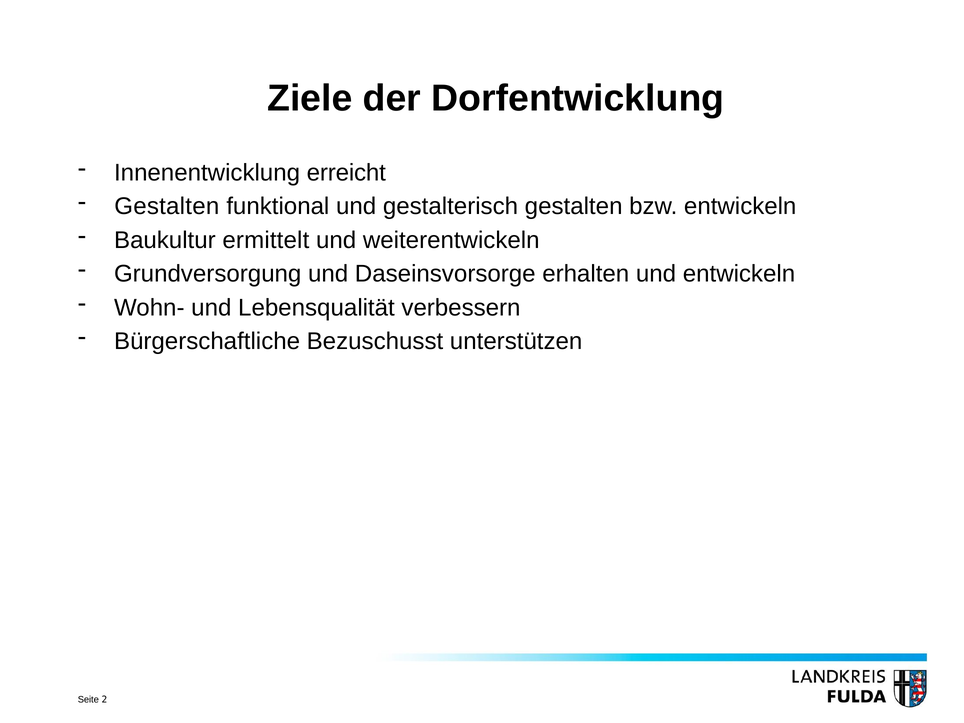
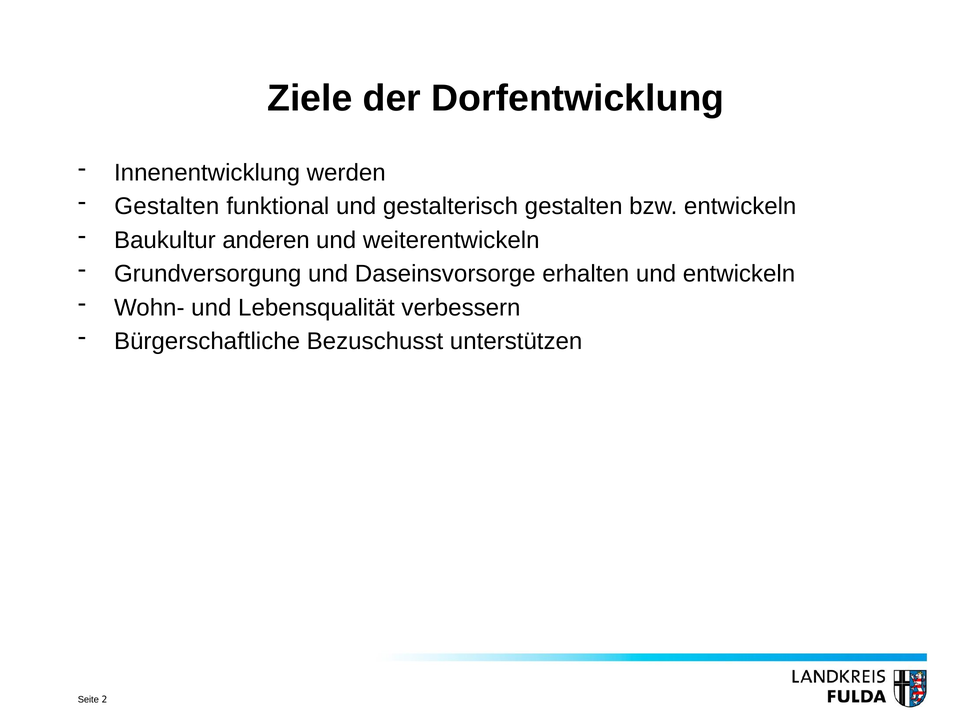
erreicht: erreicht -> werden (346, 173)
ermittelt: ermittelt -> anderen (266, 240)
